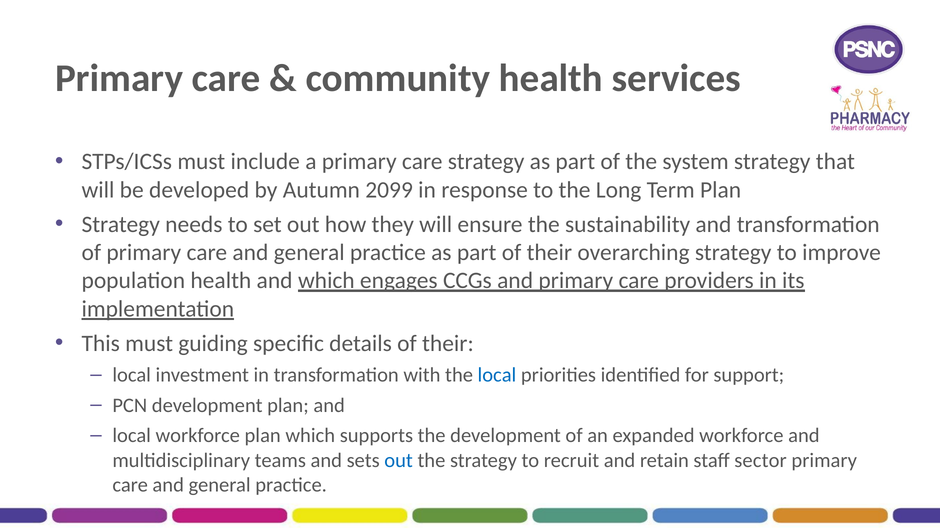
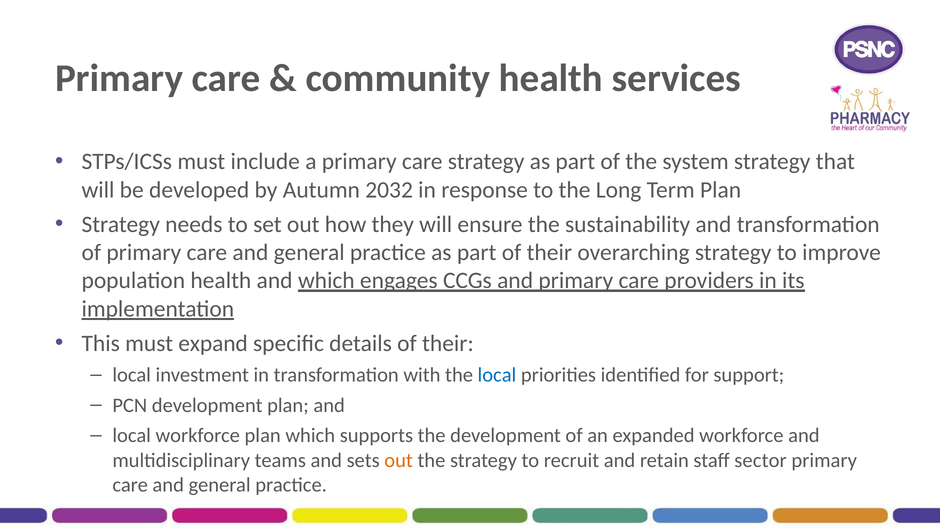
2099: 2099 -> 2032 (389, 190)
guiding: guiding -> expand (213, 343)
out colour: blue -> orange (399, 460)
